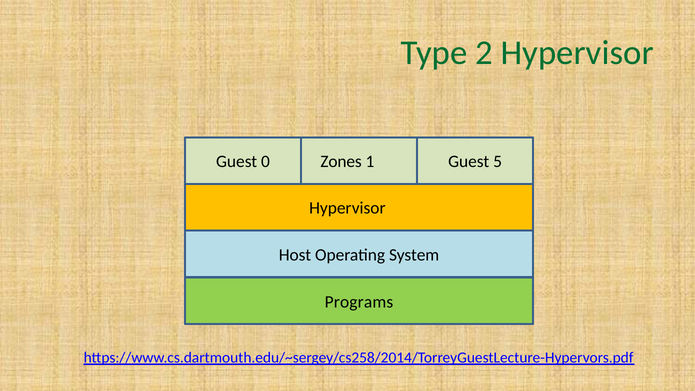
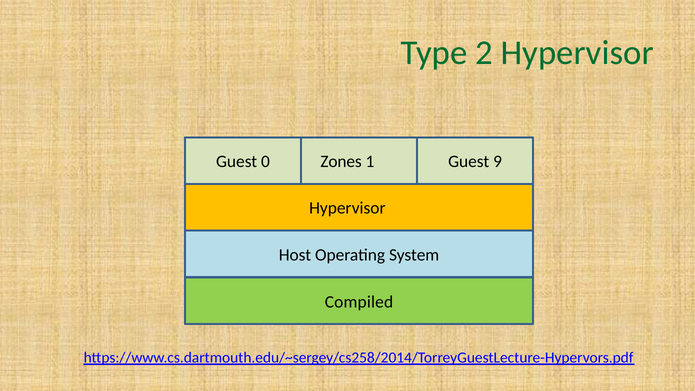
5: 5 -> 9 (498, 162)
Programs: Programs -> Compiled (359, 302)
